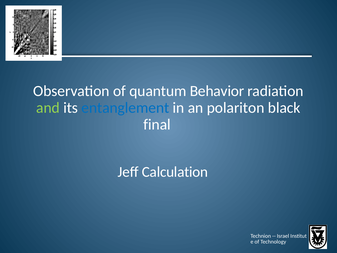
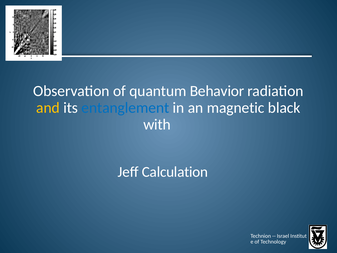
and colour: light green -> yellow (48, 108)
polariton: polariton -> magnetic (236, 108)
final: final -> with (157, 124)
